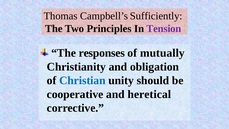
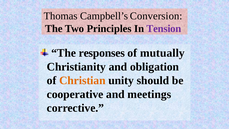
Sufficiently: Sufficiently -> Conversion (156, 16)
Christian colour: blue -> orange (82, 80)
heretical: heretical -> meetings (149, 94)
